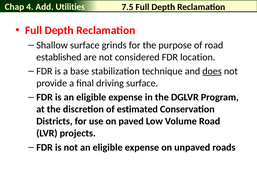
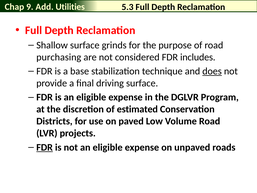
4: 4 -> 9 (30, 7)
7.5: 7.5 -> 5.3 (128, 7)
established: established -> purchasing (59, 57)
location: location -> includes (198, 57)
FDR underline: none -> present (45, 147)
